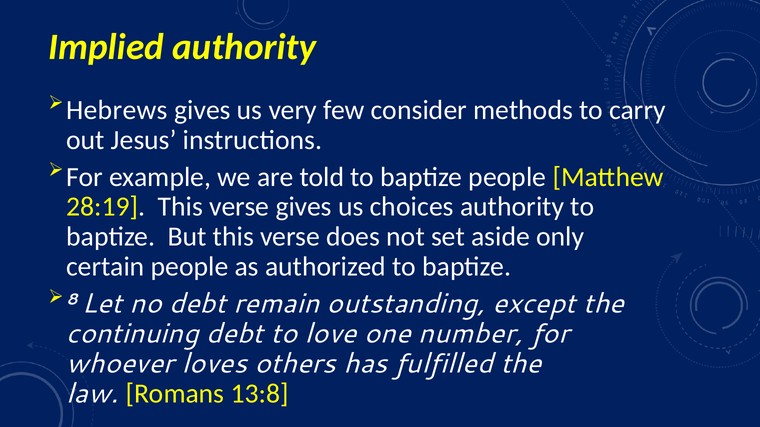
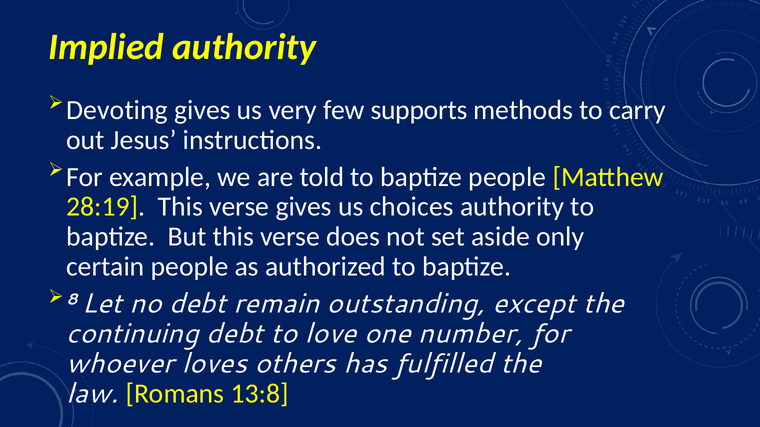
Hebrews: Hebrews -> Devoting (117, 110)
consider: consider -> supports (419, 110)
